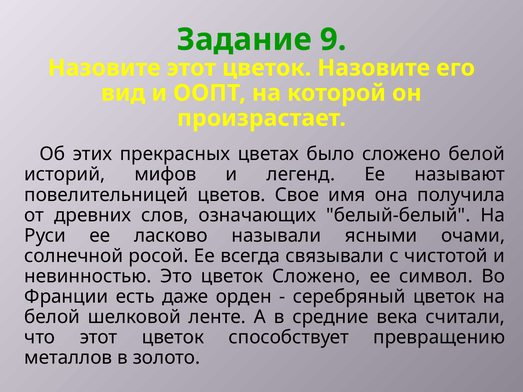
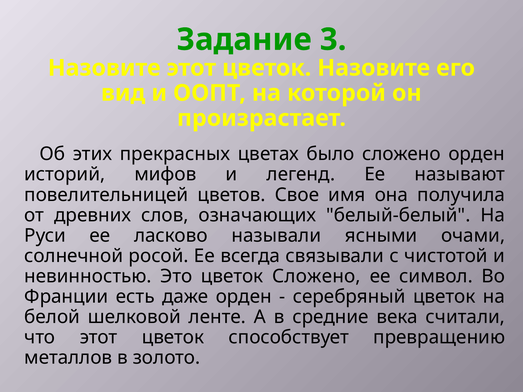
9: 9 -> 3 (333, 40)
сложено белой: белой -> орден (477, 154)
